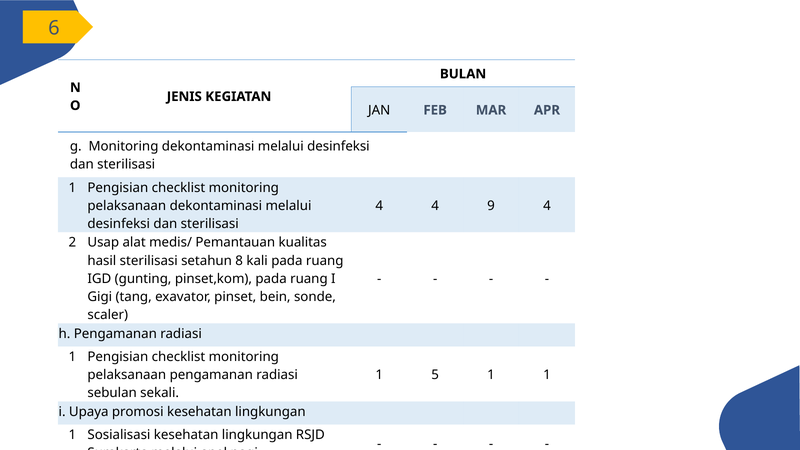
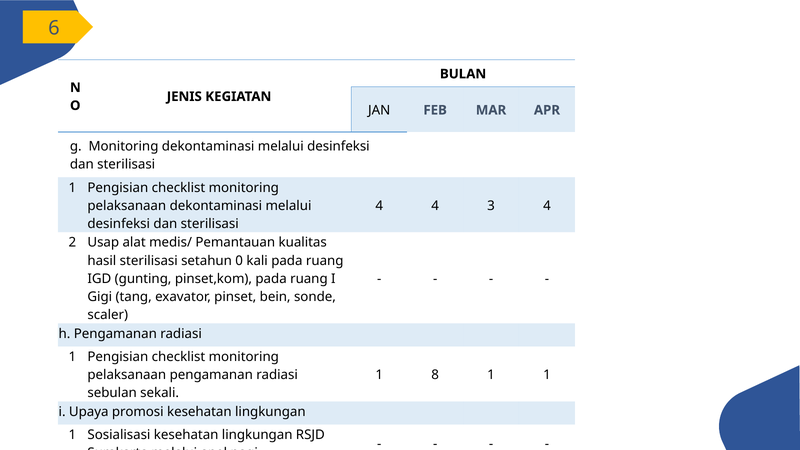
9: 9 -> 3 (491, 206)
8: 8 -> 0 (239, 261)
5: 5 -> 8 (435, 375)
